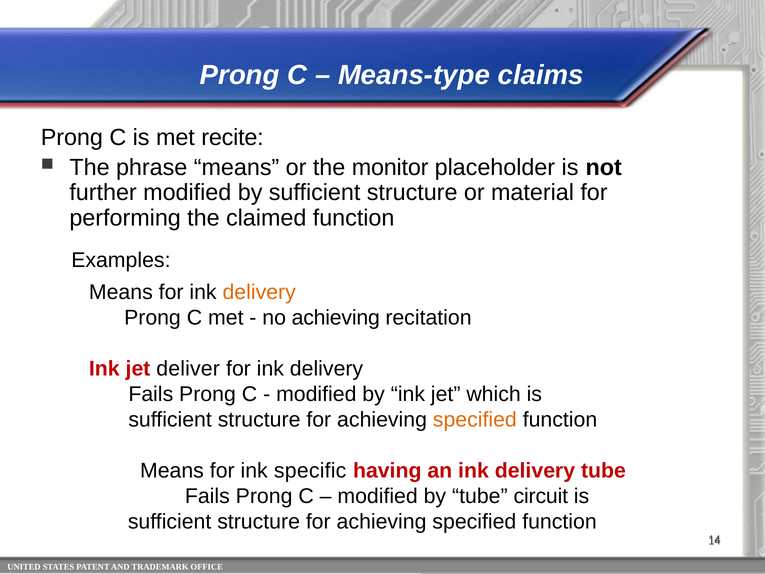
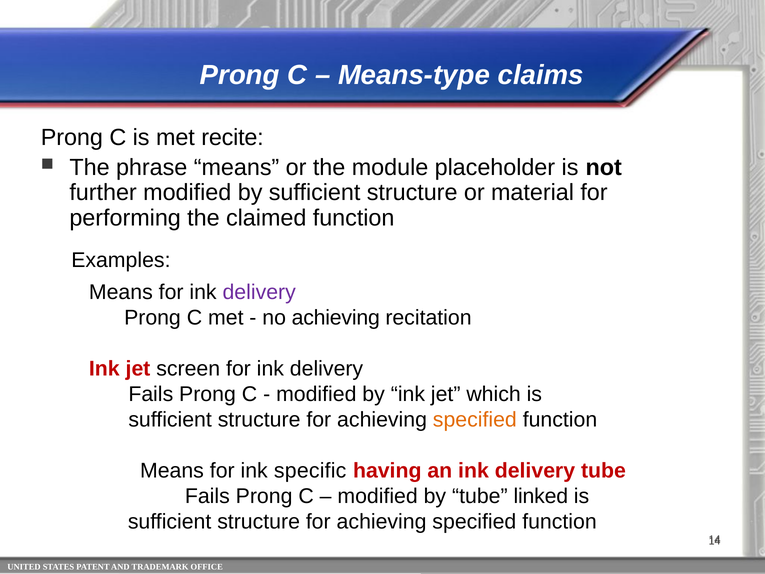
monitor: monitor -> module (390, 167)
delivery colour: orange -> purple (259, 292)
deliver: deliver -> screen (188, 369)
circuit: circuit -> linked (541, 496)
